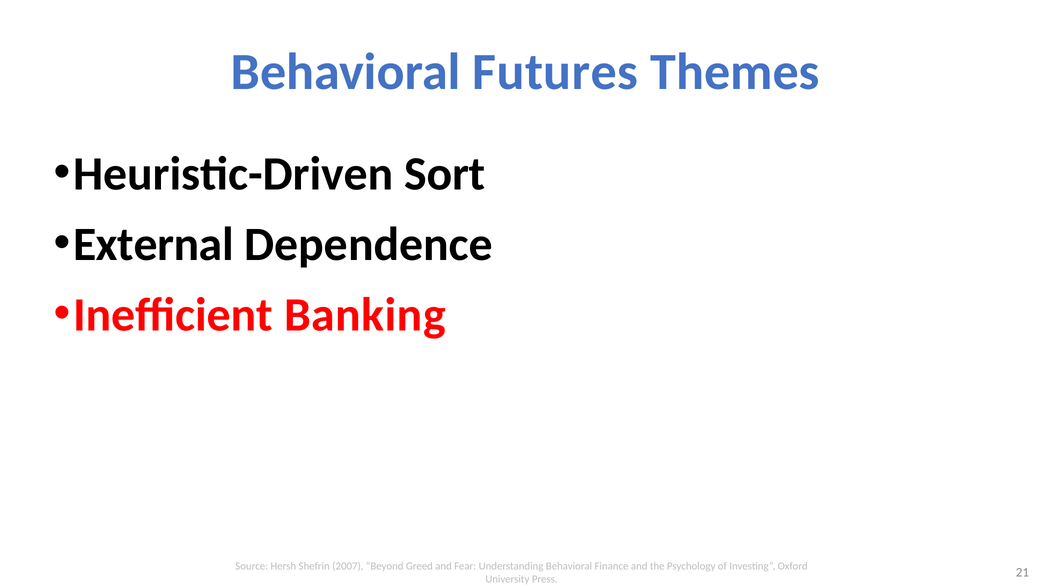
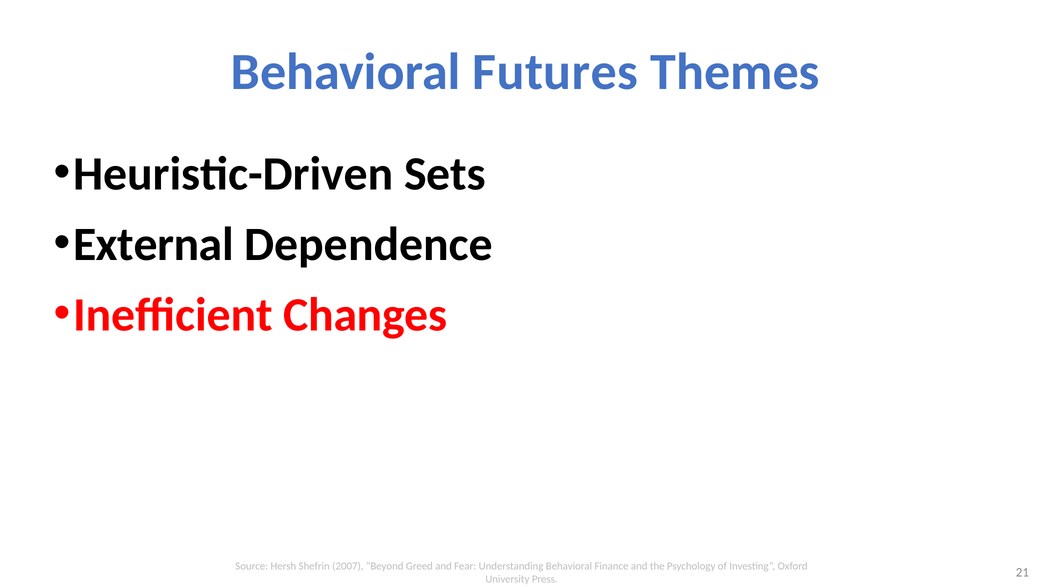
Sort: Sort -> Sets (445, 174)
Banking: Banking -> Changes (365, 315)
